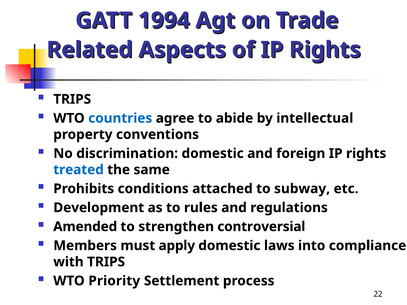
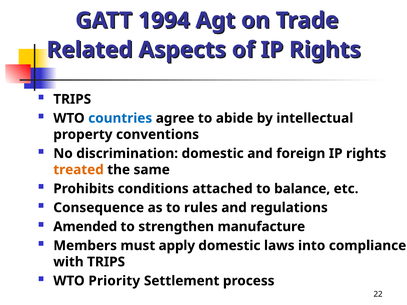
treated colour: blue -> orange (79, 170)
subway: subway -> balance (302, 189)
Development: Development -> Consequence (99, 208)
controversial: controversial -> manufacture (261, 227)
